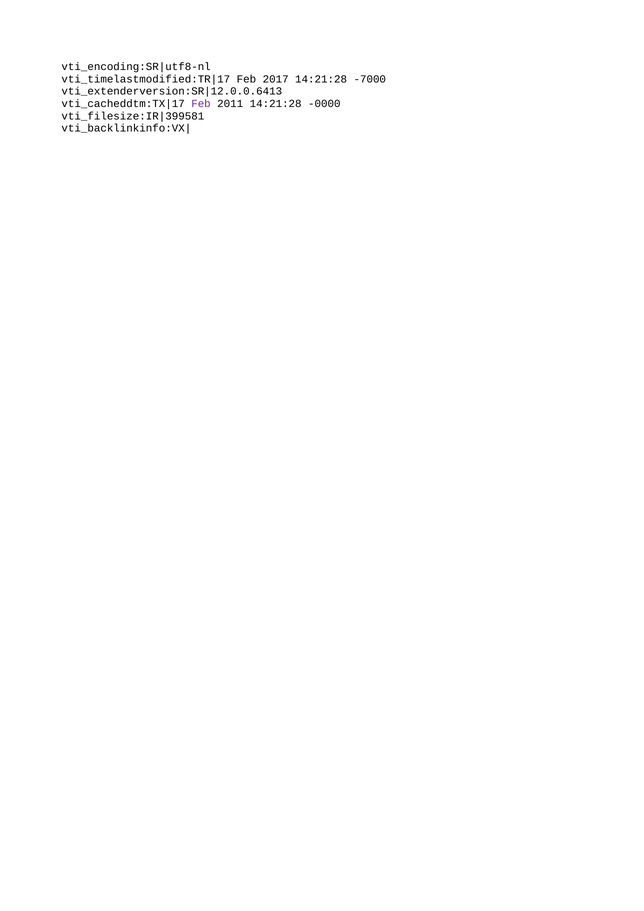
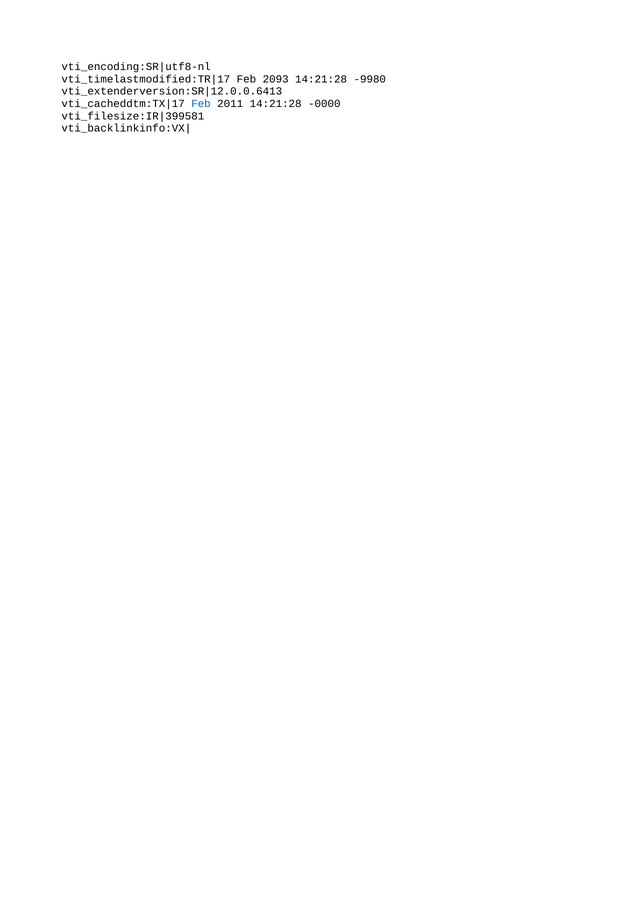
2017: 2017 -> 2093 (276, 79)
-7000: -7000 -> -9980 (370, 79)
Feb colour: purple -> blue (201, 104)
